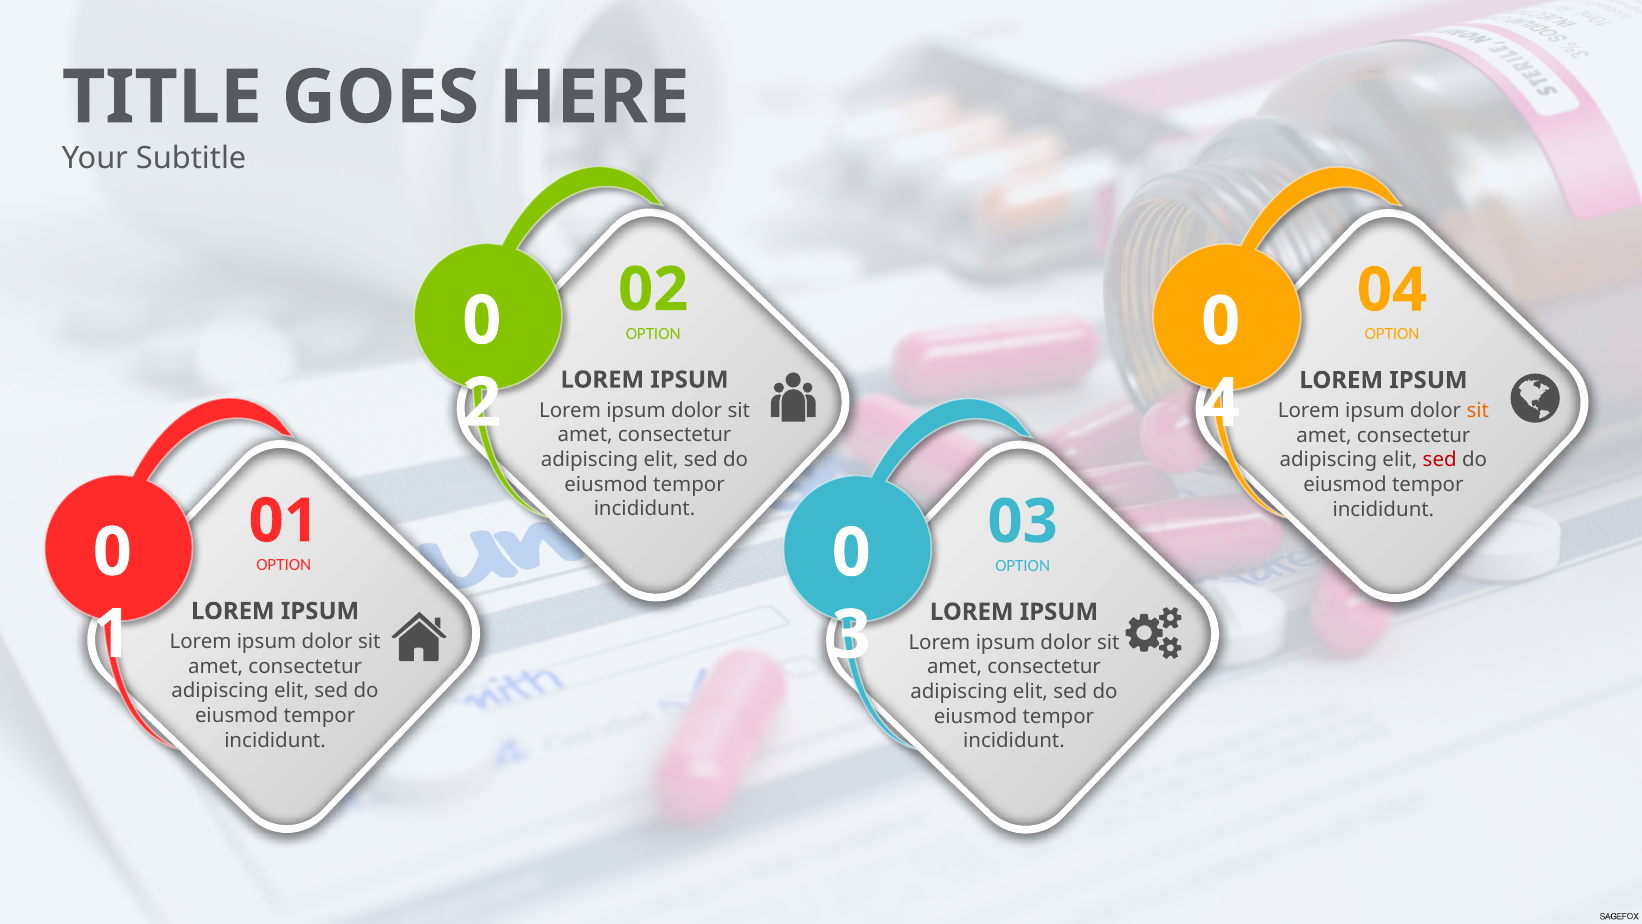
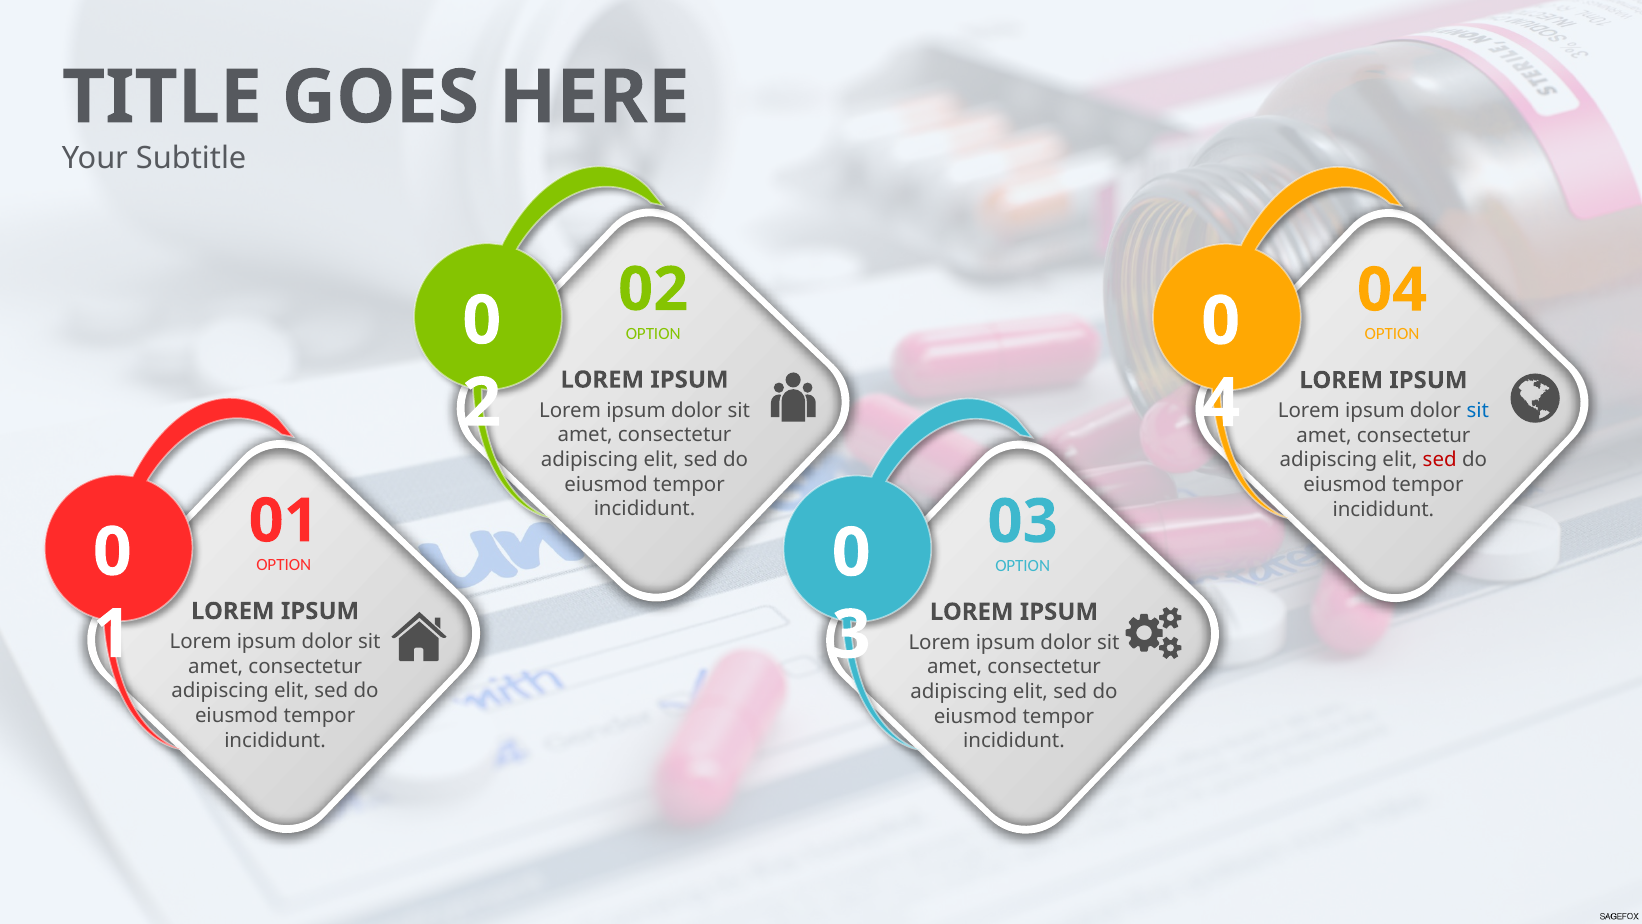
sit colour: orange -> blue (1478, 411)
